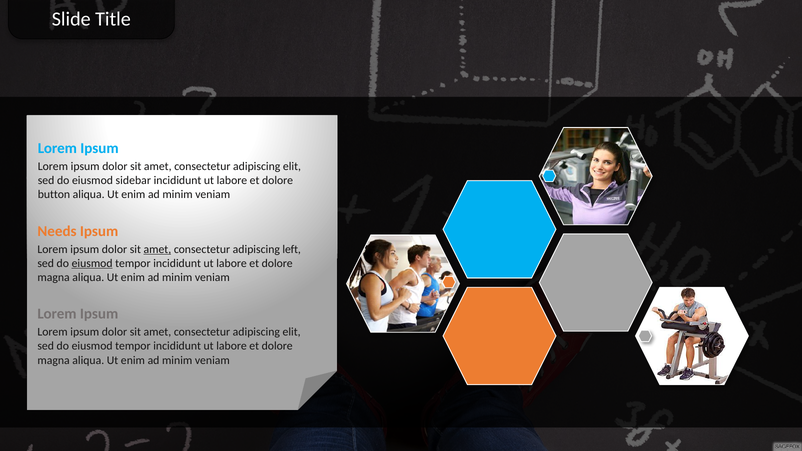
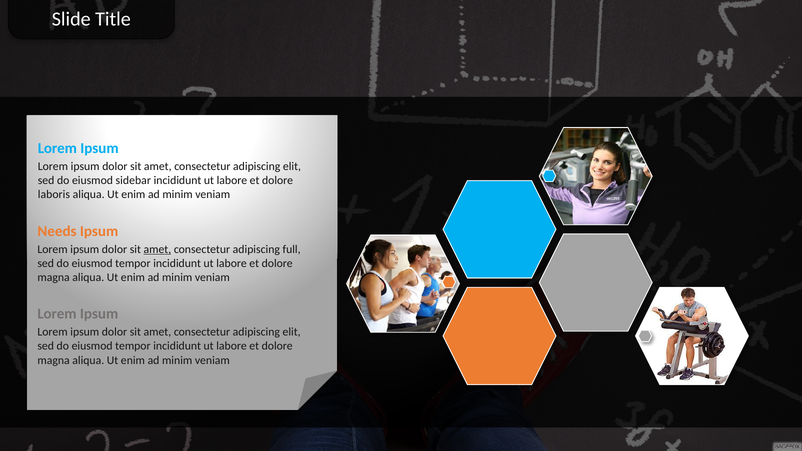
button: button -> laboris (54, 195)
left: left -> full (292, 249)
eiusmod underline: present -> none (92, 263)
